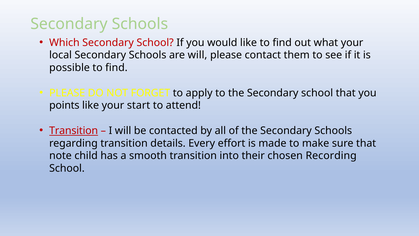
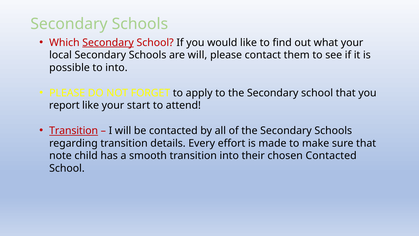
Secondary underline: none -> present (108, 43)
possible to find: find -> into (116, 68)
points: points -> report (64, 105)
chosen Recording: Recording -> Contacted (331, 156)
